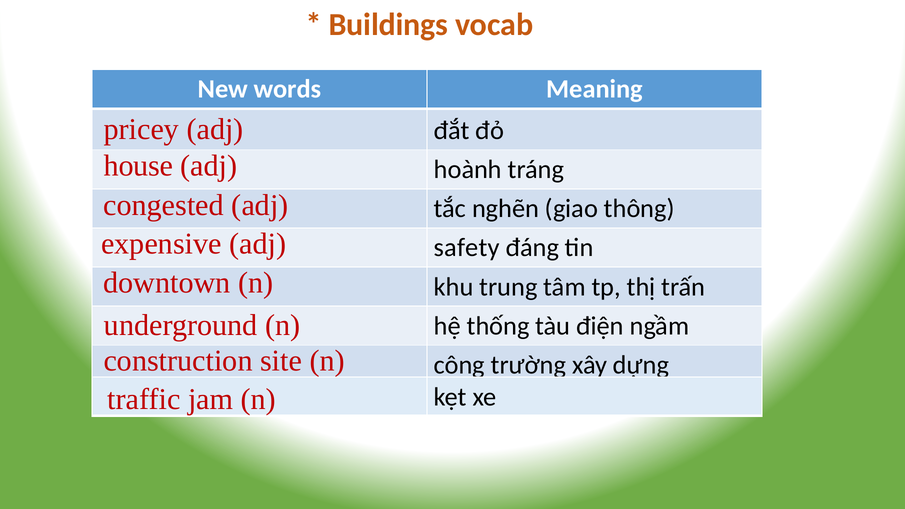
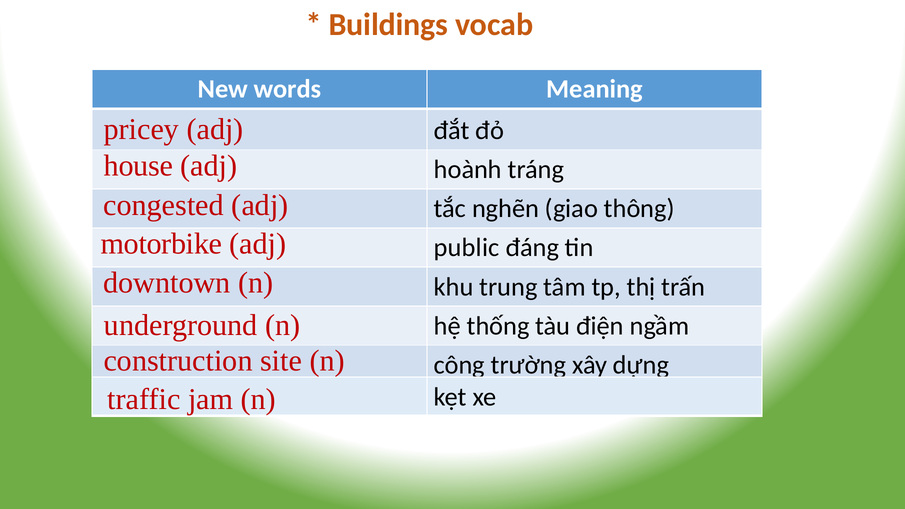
expensive: expensive -> motorbike (161, 244)
safety: safety -> public (467, 248)
